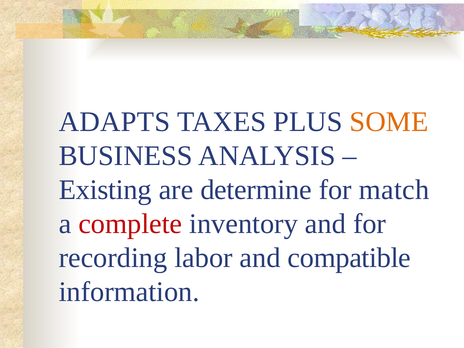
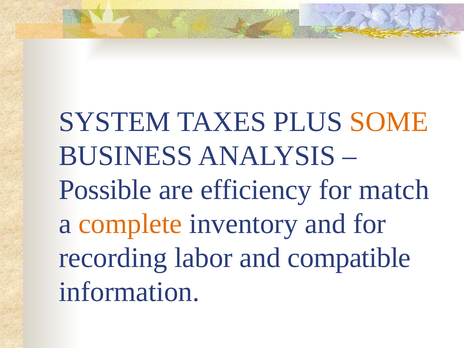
ADAPTS: ADAPTS -> SYSTEM (115, 122)
Existing: Existing -> Possible (105, 190)
determine: determine -> efficiency (256, 190)
complete colour: red -> orange (130, 224)
